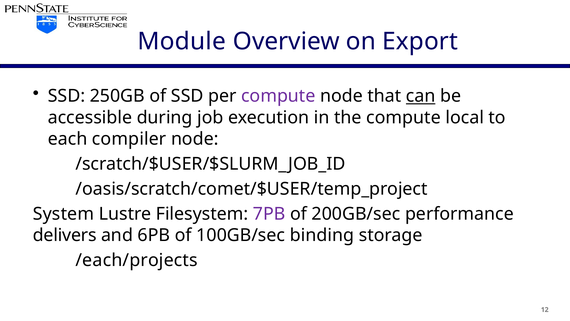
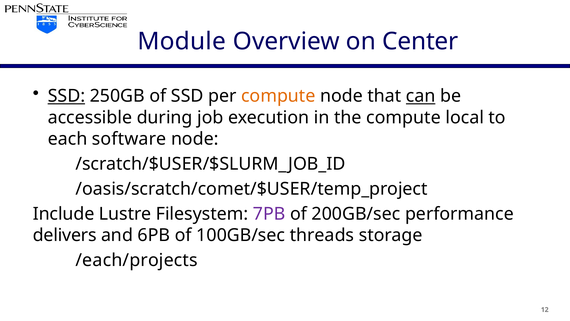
Export: Export -> Center (420, 41)
SSD underline: none -> present (66, 96)
compute colour: purple -> orange (278, 96)
compiler: compiler -> software (129, 139)
System: System -> Include (64, 214)
binding: binding -> threads (322, 235)
